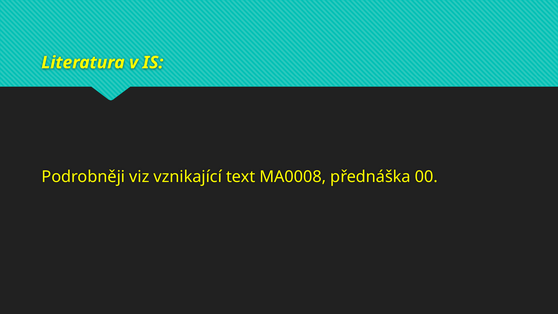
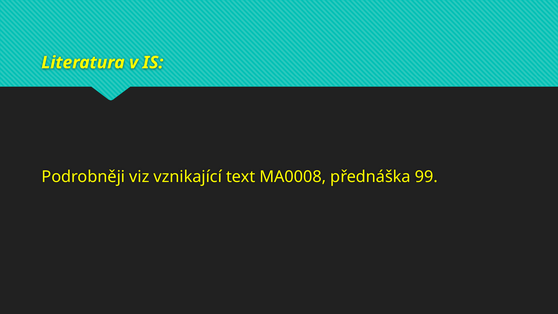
00: 00 -> 99 (426, 177)
